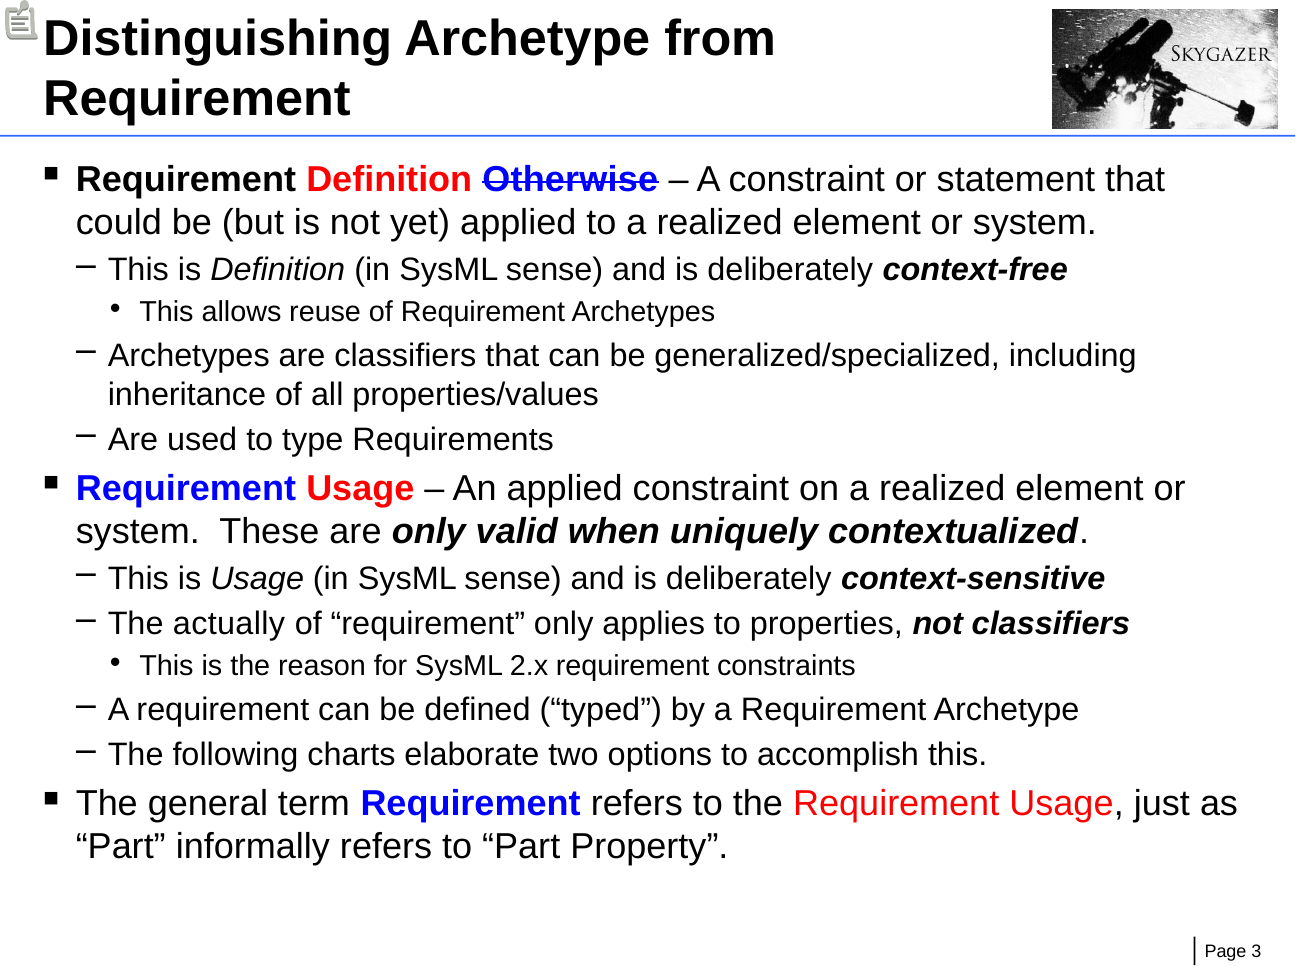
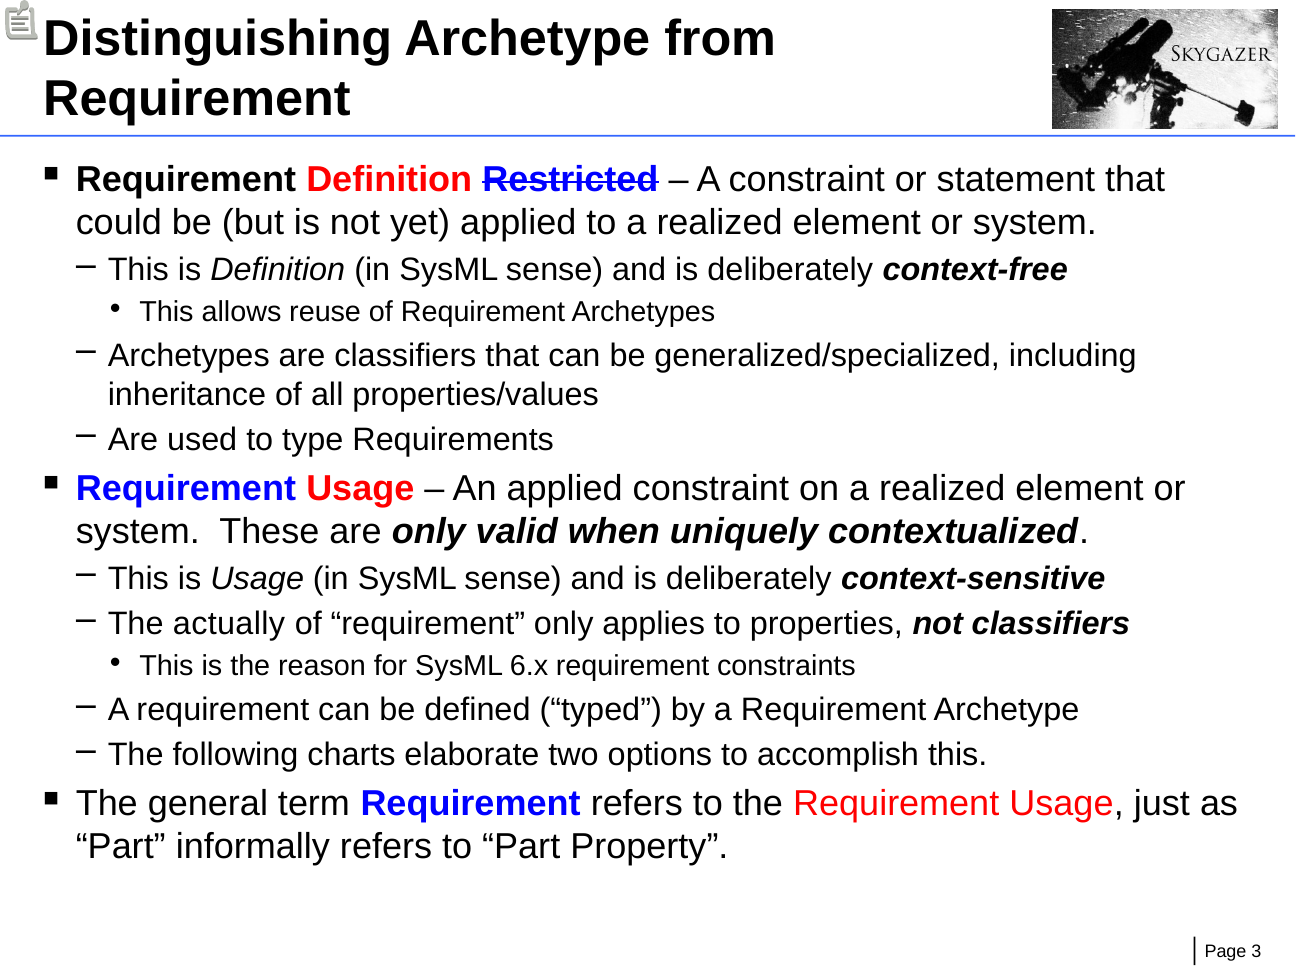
Otherwise: Otherwise -> Restricted (570, 179)
2.x: 2.x -> 6.x (529, 666)
